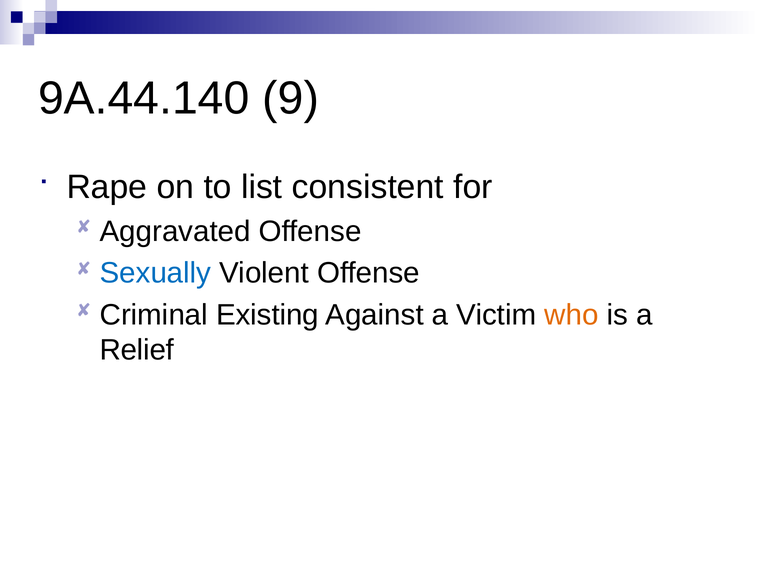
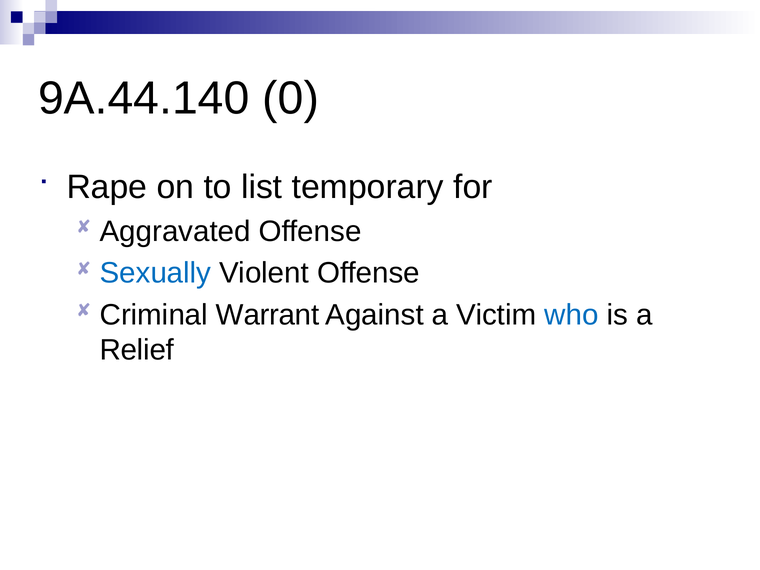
9: 9 -> 0 (291, 98)
consistent: consistent -> temporary (368, 187)
Existing: Existing -> Warrant (268, 315)
who colour: orange -> blue (571, 315)
